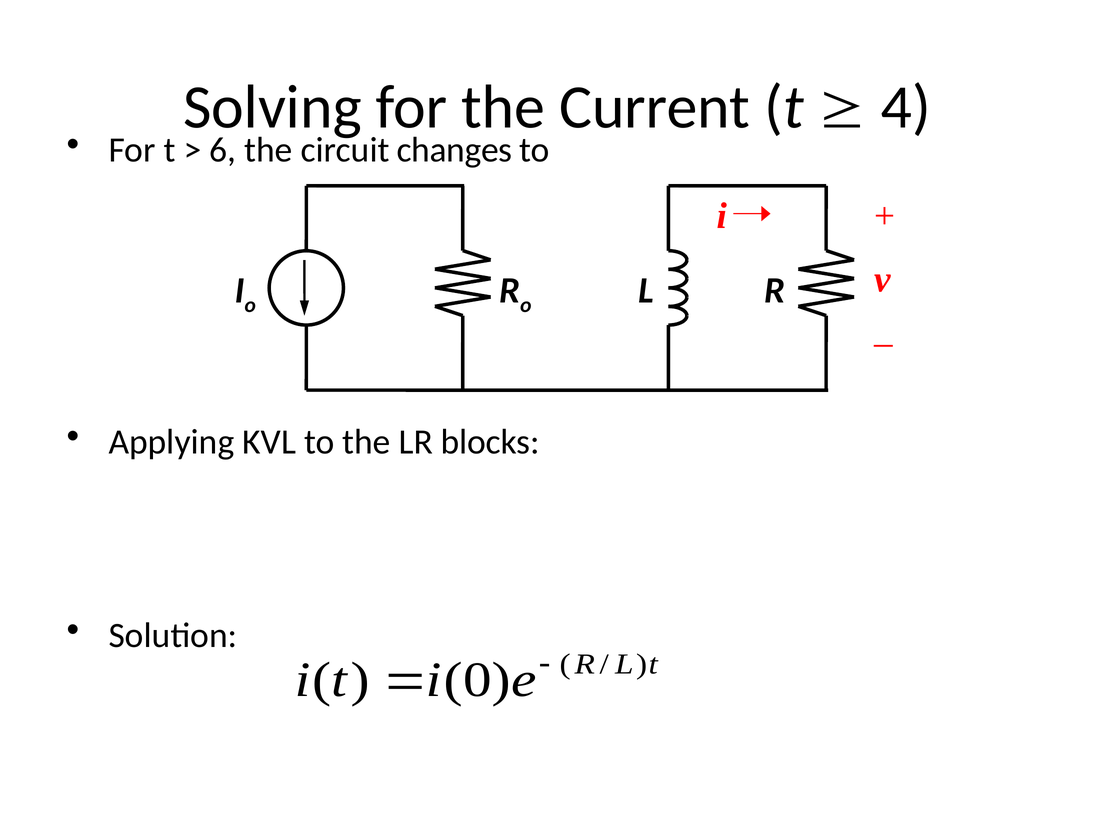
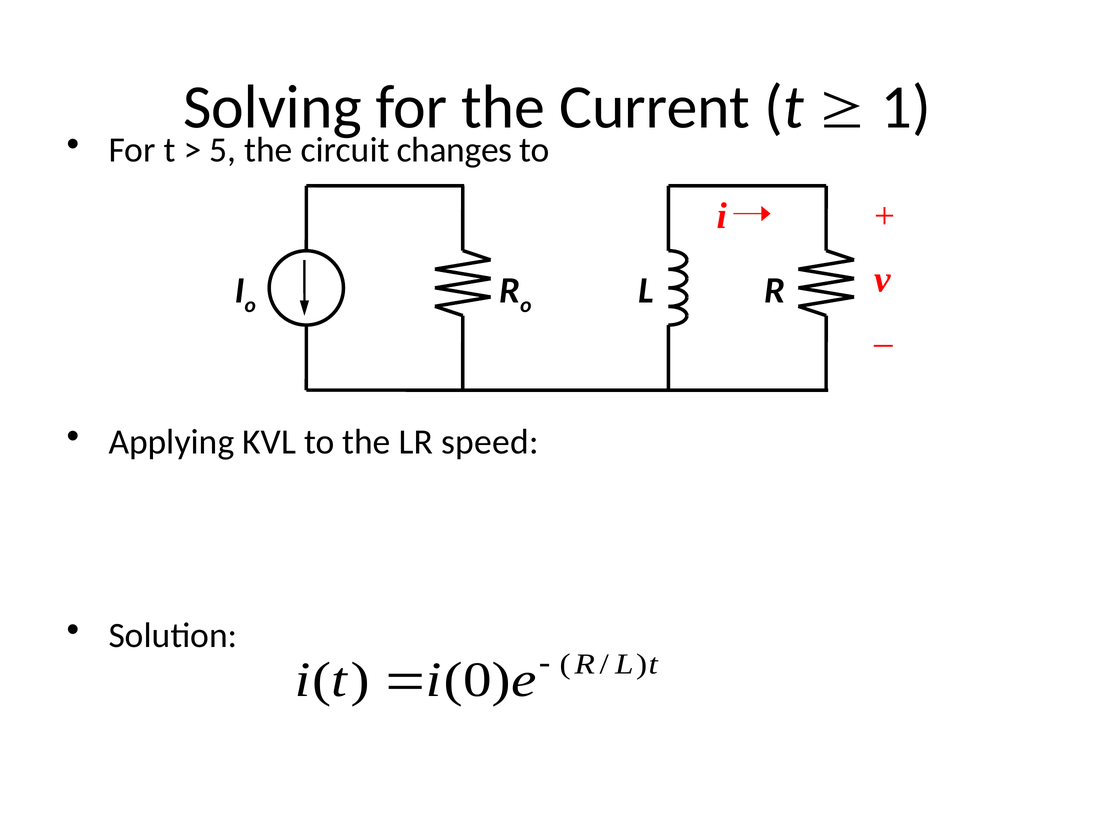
4: 4 -> 1 (906, 107)
6: 6 -> 5 (223, 150)
blocks: blocks -> speed (490, 442)
